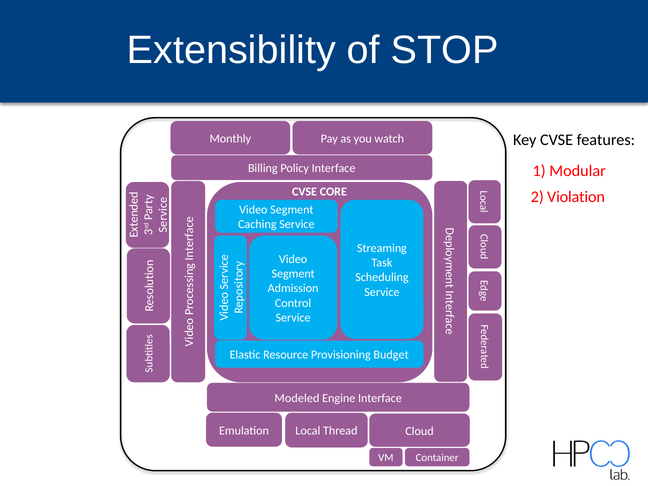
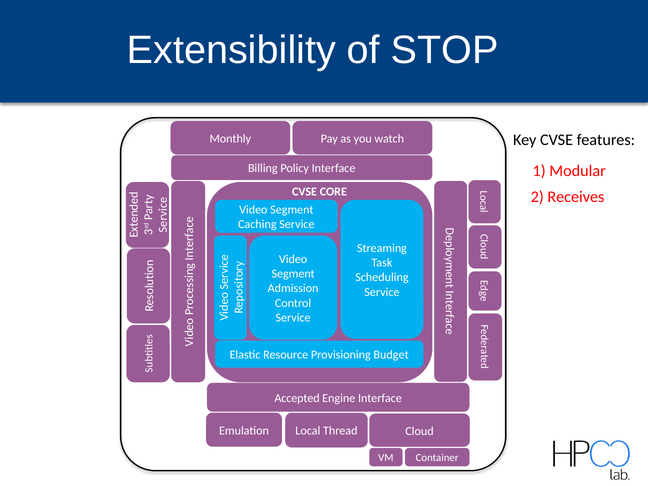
Violation: Violation -> Receives (576, 197)
Modeled: Modeled -> Accepted (297, 398)
